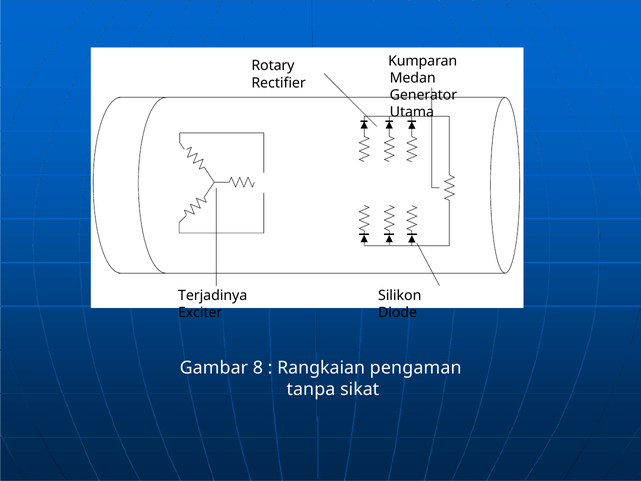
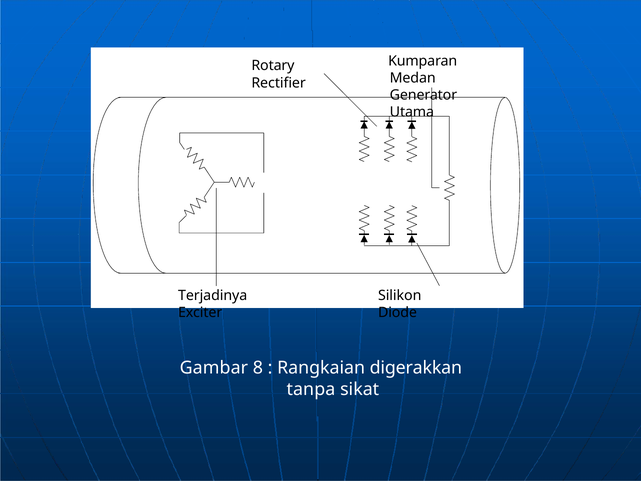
pengaman: pengaman -> digerakkan (416, 368)
